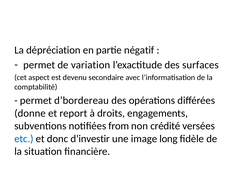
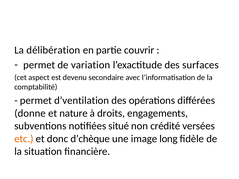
dépréciation: dépréciation -> délibération (53, 50)
négatif: négatif -> couvrir (139, 50)
d’bordereau: d’bordereau -> d’ventilation (82, 101)
report: report -> nature (74, 113)
from: from -> situé (119, 126)
etc colour: blue -> orange (24, 139)
d’investir: d’investir -> d’chèque (90, 139)
